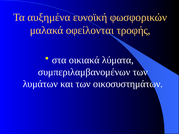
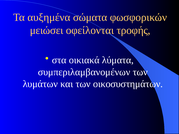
ευνοϊκή: ευνοϊκή -> σώματα (90, 17)
μαλακά: μαλακά -> μειώσει (47, 30)
